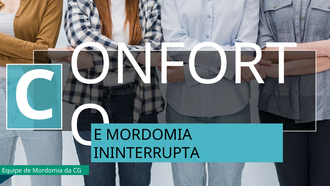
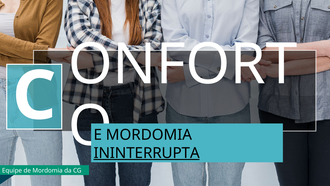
ININTERRUPTA underline: none -> present (147, 153)
